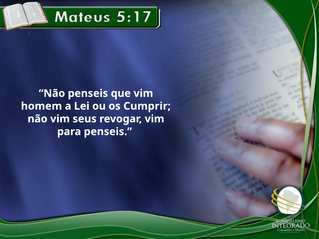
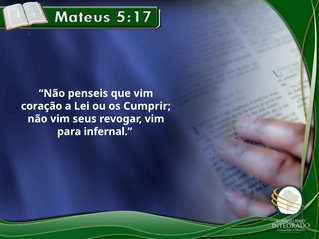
homem: homem -> coração (42, 106)
para penseis: penseis -> infernal (108, 132)
